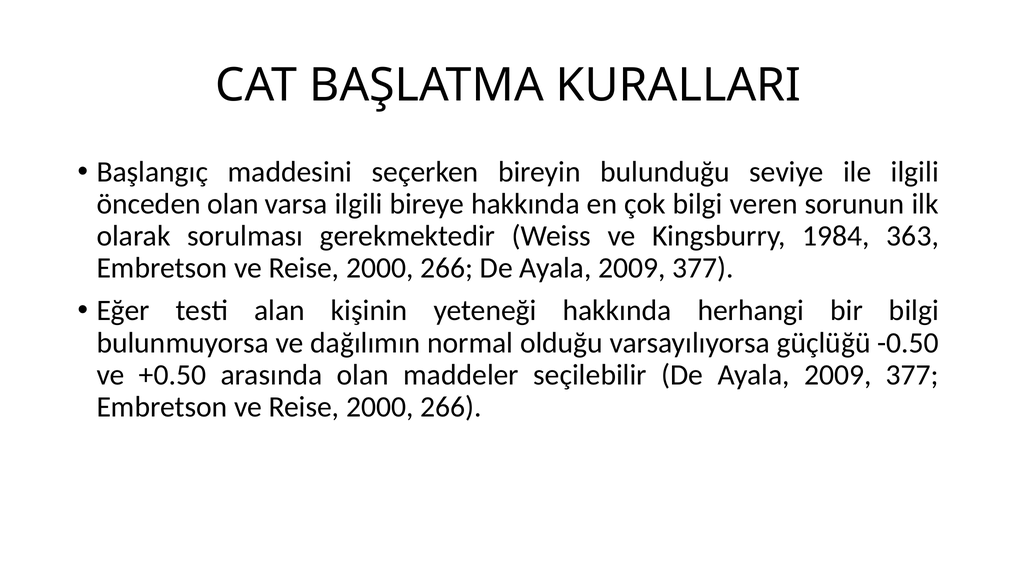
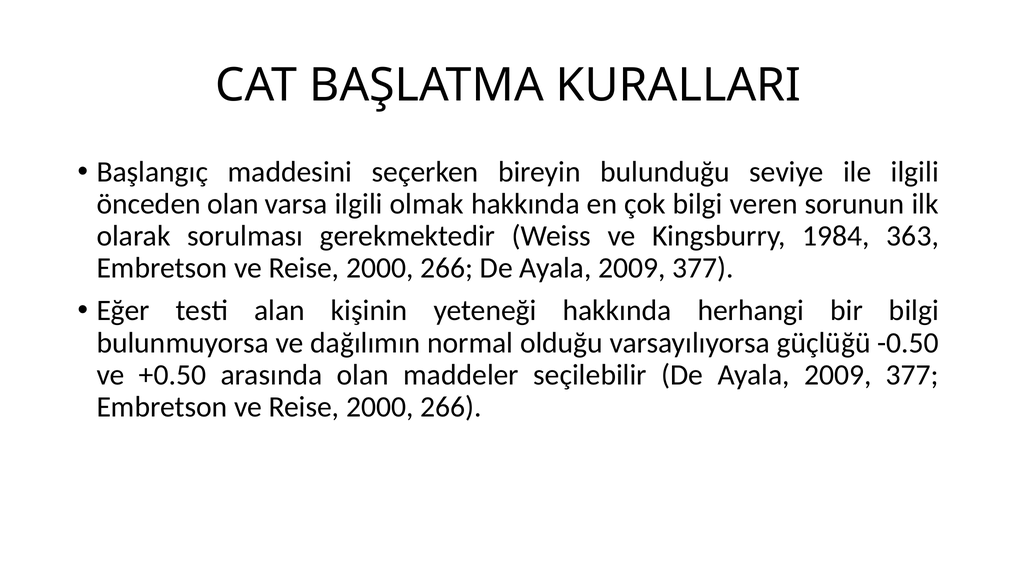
bireye: bireye -> olmak (427, 204)
